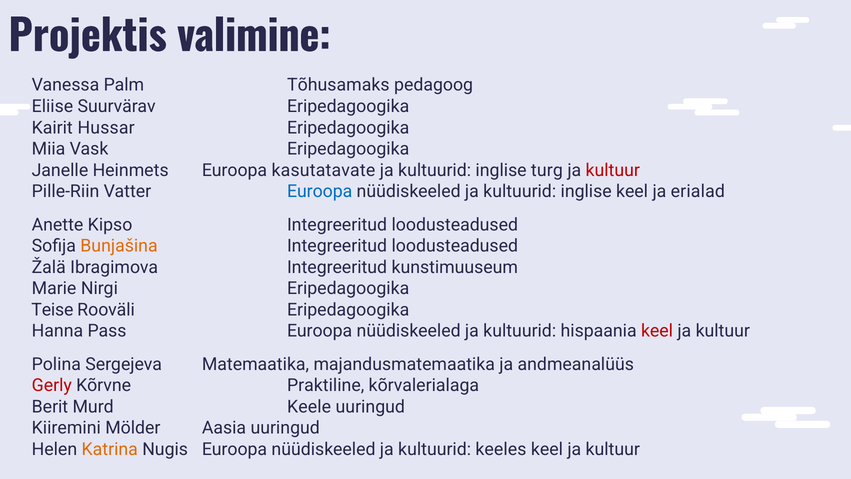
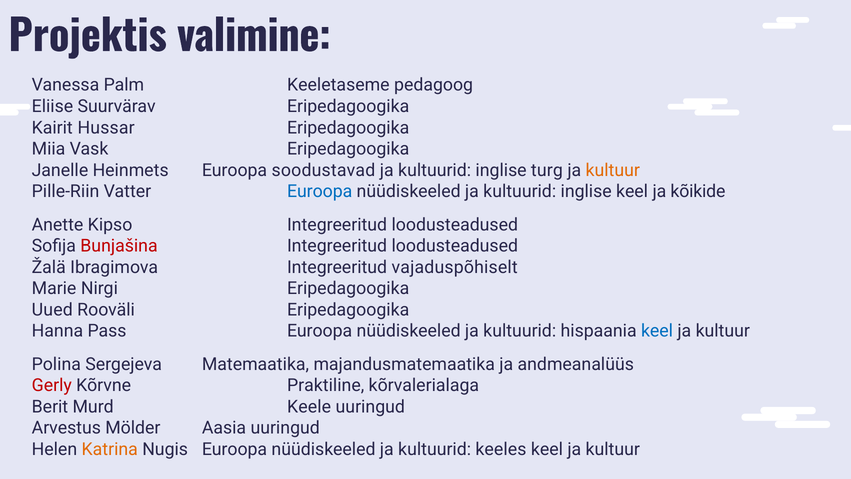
Tõhusamaks: Tõhusamaks -> Keeletaseme (338, 85)
kasutatavate: kasutatavate -> soodustavad (323, 170)
kultuur colour: red -> orange (613, 170)
erialad: erialad -> kõikide (698, 191)
Bunjašina colour: orange -> red (119, 246)
kunstimuuseum: kunstimuuseum -> vajaduspõhiselt (455, 267)
Teise: Teise -> Uued (52, 310)
keel colour: red -> blue (657, 331)
Kiiremini: Kiiremini -> Arvestus (66, 428)
